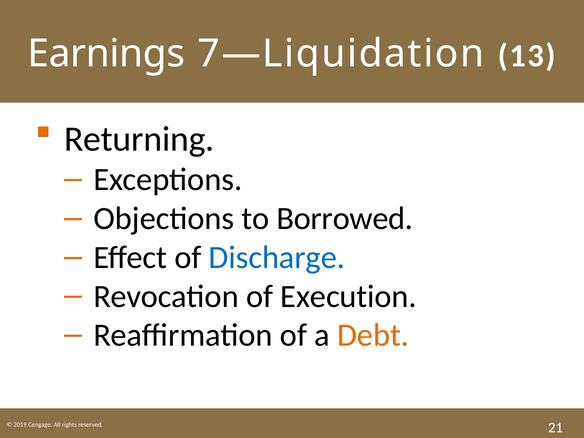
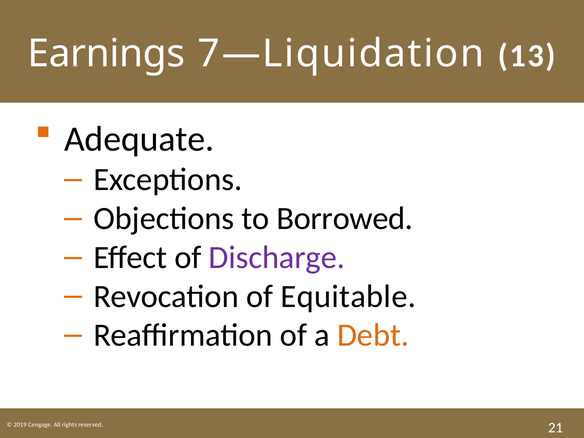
Returning: Returning -> Adequate (139, 139)
Discharge colour: blue -> purple (277, 257)
Execution: Execution -> Equitable (348, 296)
